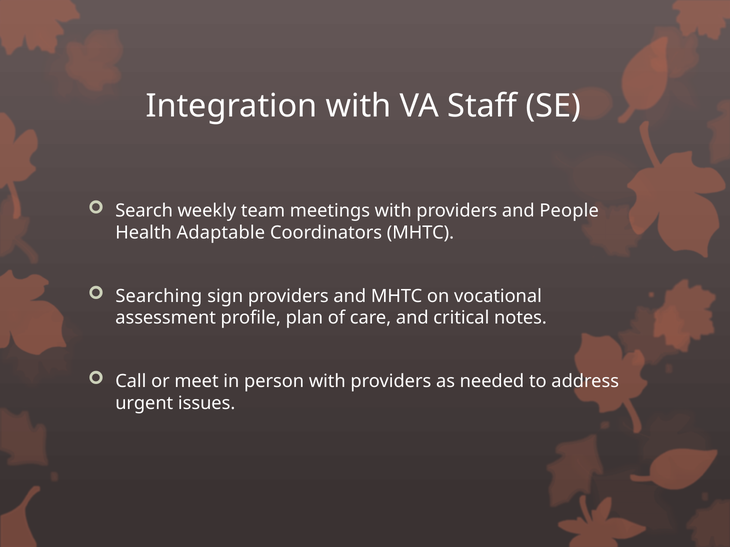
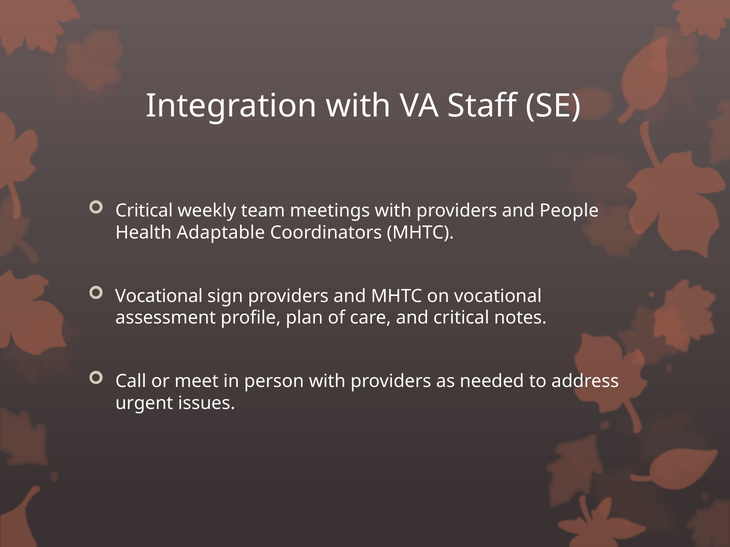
Search: Search -> Critical (144, 211)
Searching: Searching -> Vocational (159, 296)
